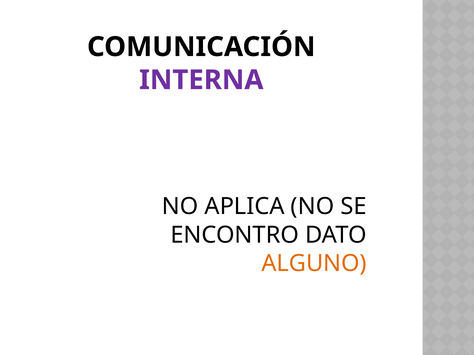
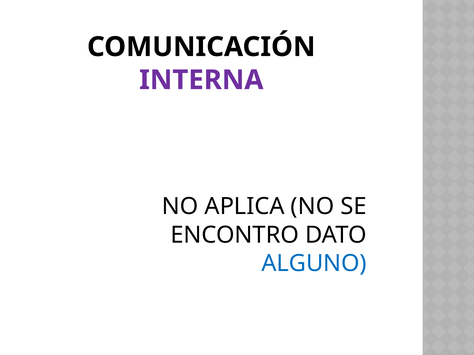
ALGUNO colour: orange -> blue (314, 264)
